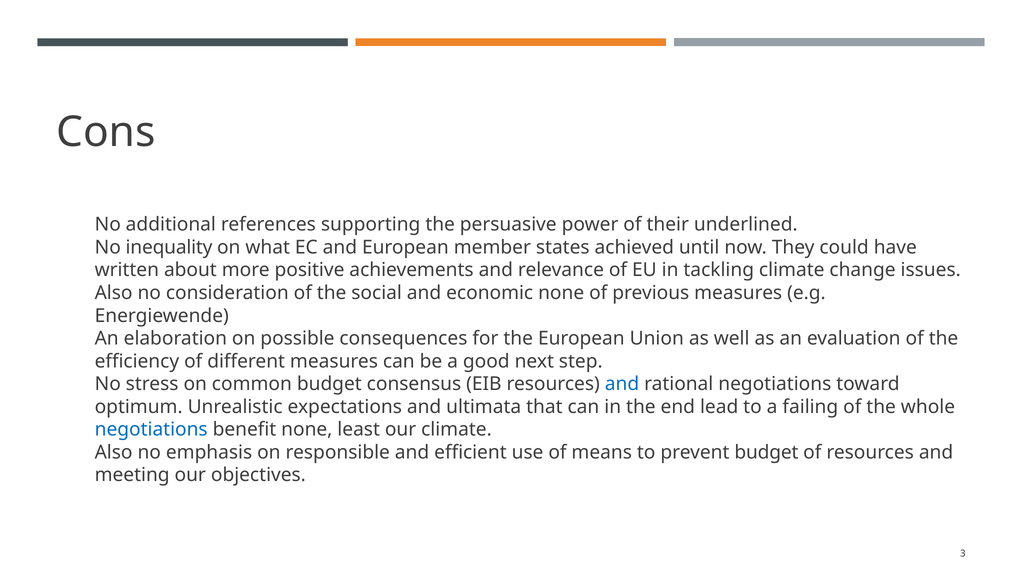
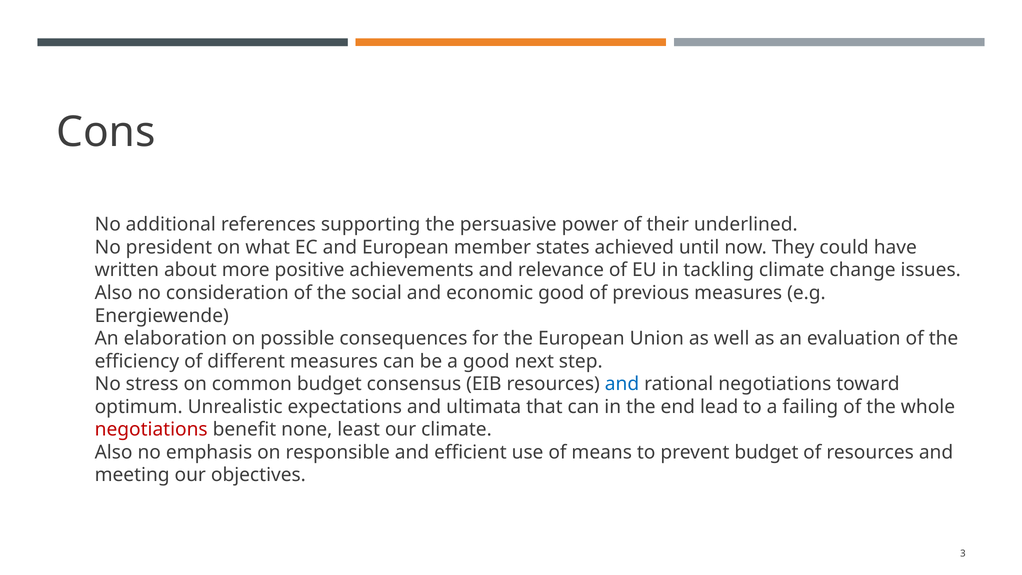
inequality: inequality -> president (169, 247)
economic none: none -> good (561, 293)
negotiations colour: blue -> red (151, 429)
